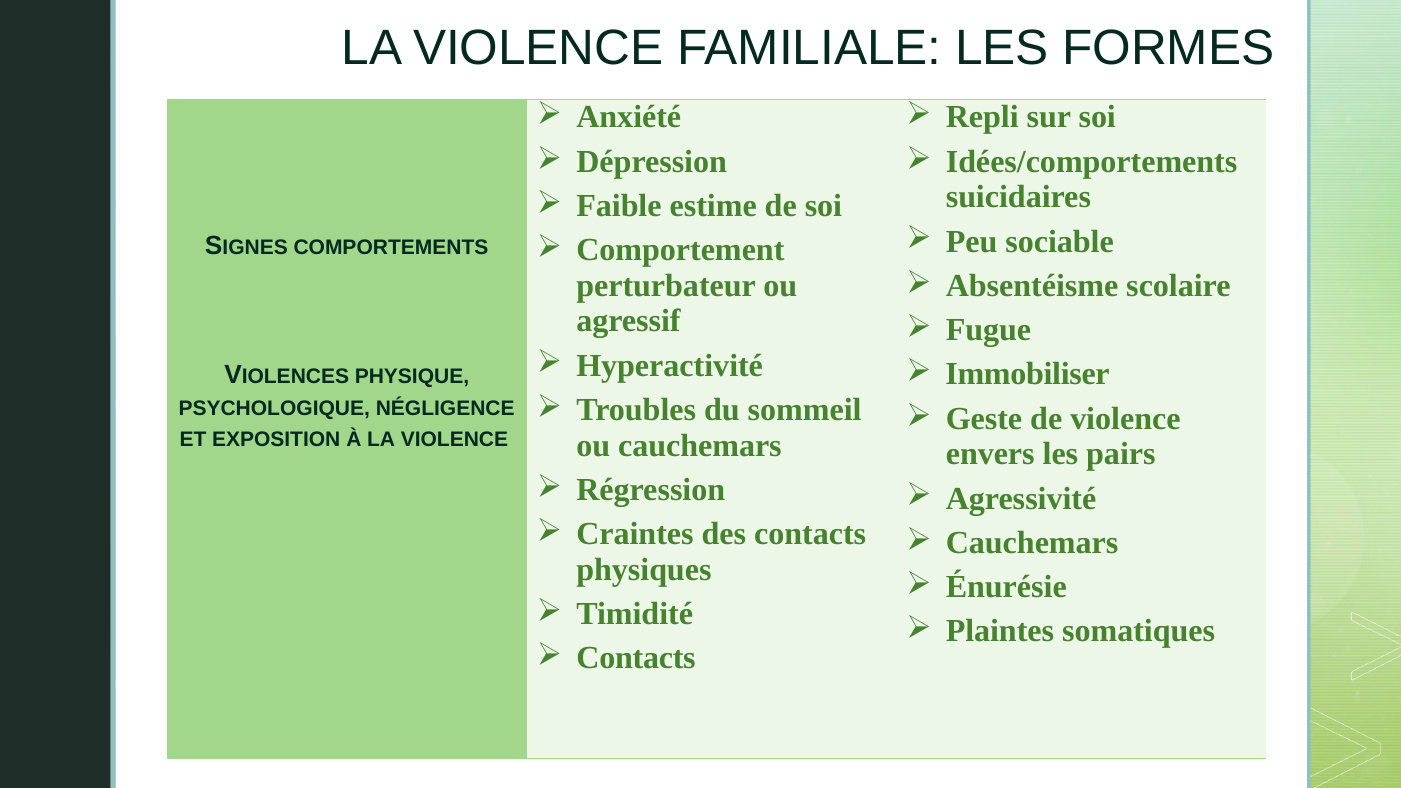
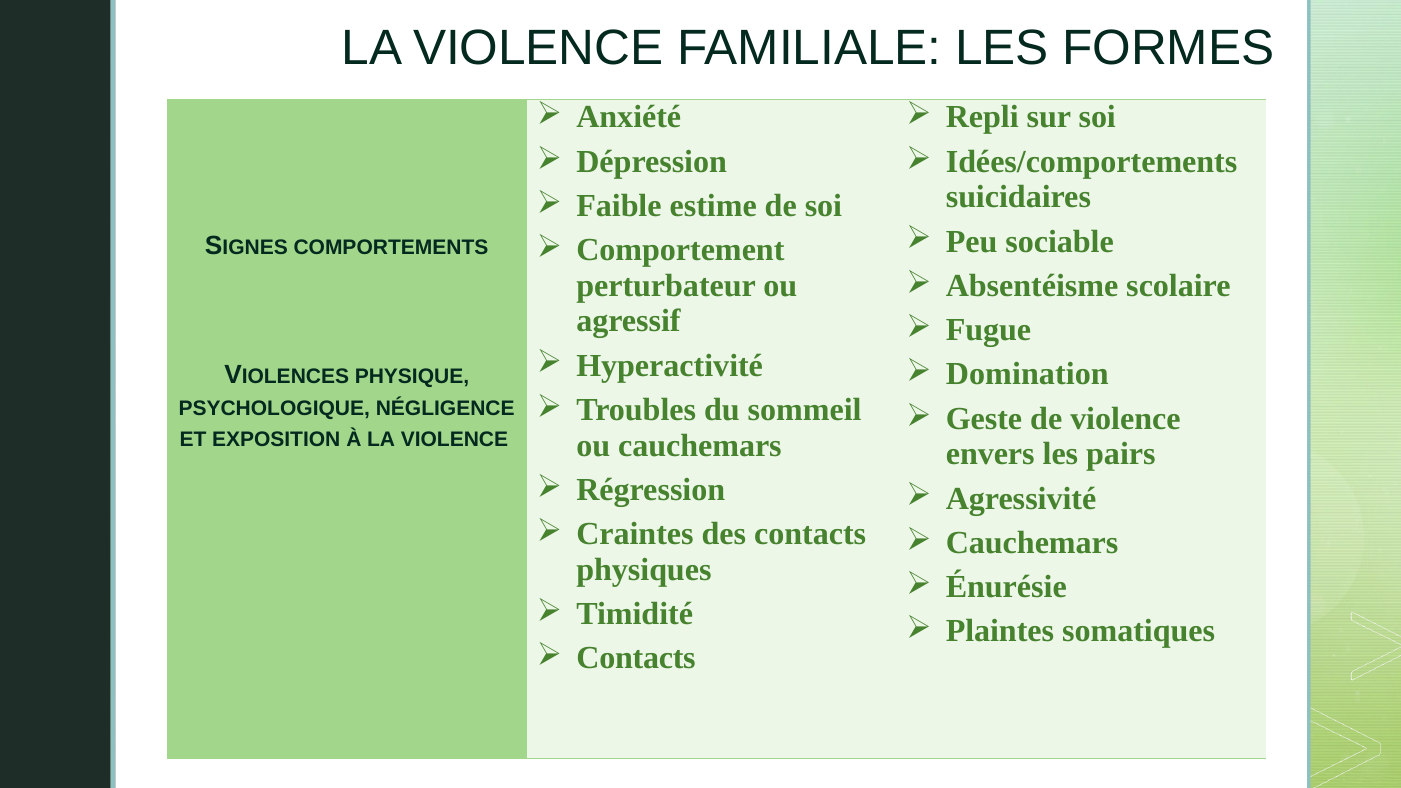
Immobiliser: Immobiliser -> Domination (1027, 374)
